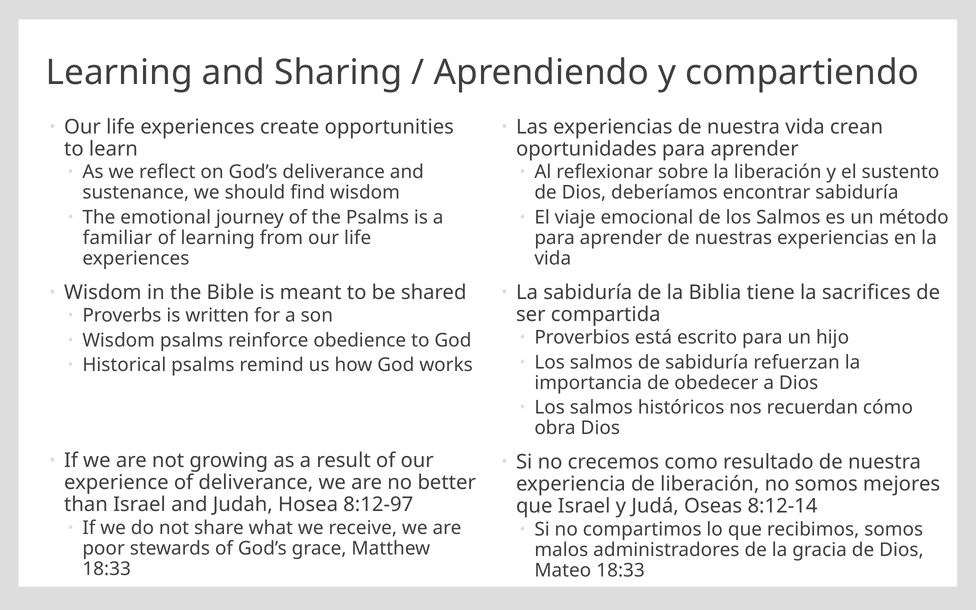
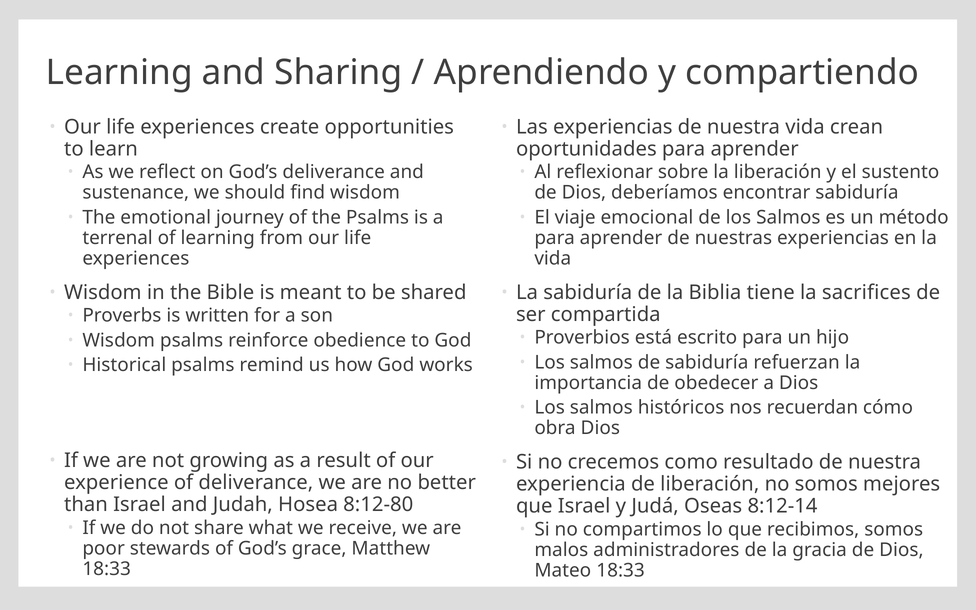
familiar: familiar -> terrenal (118, 238)
8:12-97: 8:12-97 -> 8:12-80 (378, 504)
